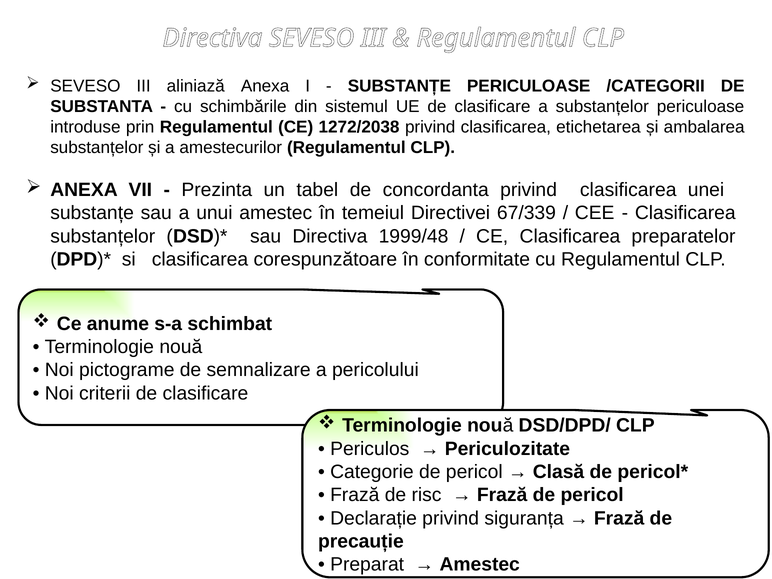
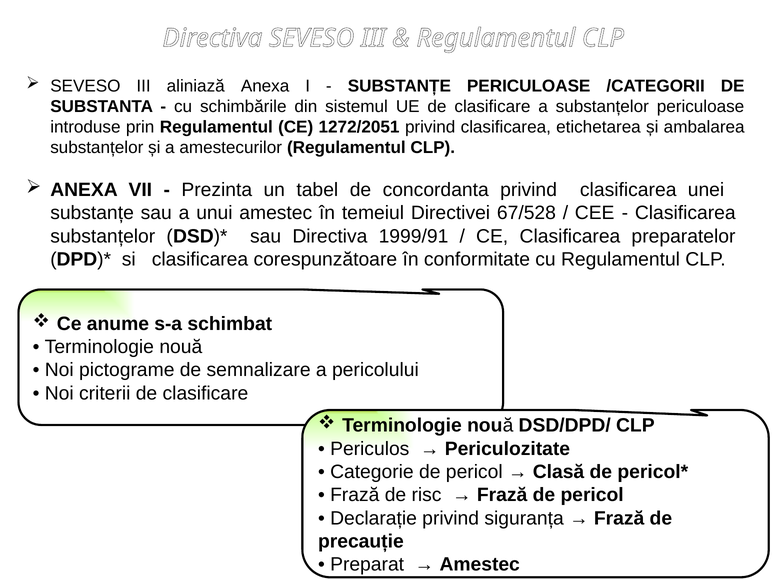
1272/2038: 1272/2038 -> 1272/2051 (359, 127)
67/339: 67/339 -> 67/528 (526, 213)
1999/48: 1999/48 -> 1999/91 (414, 236)
